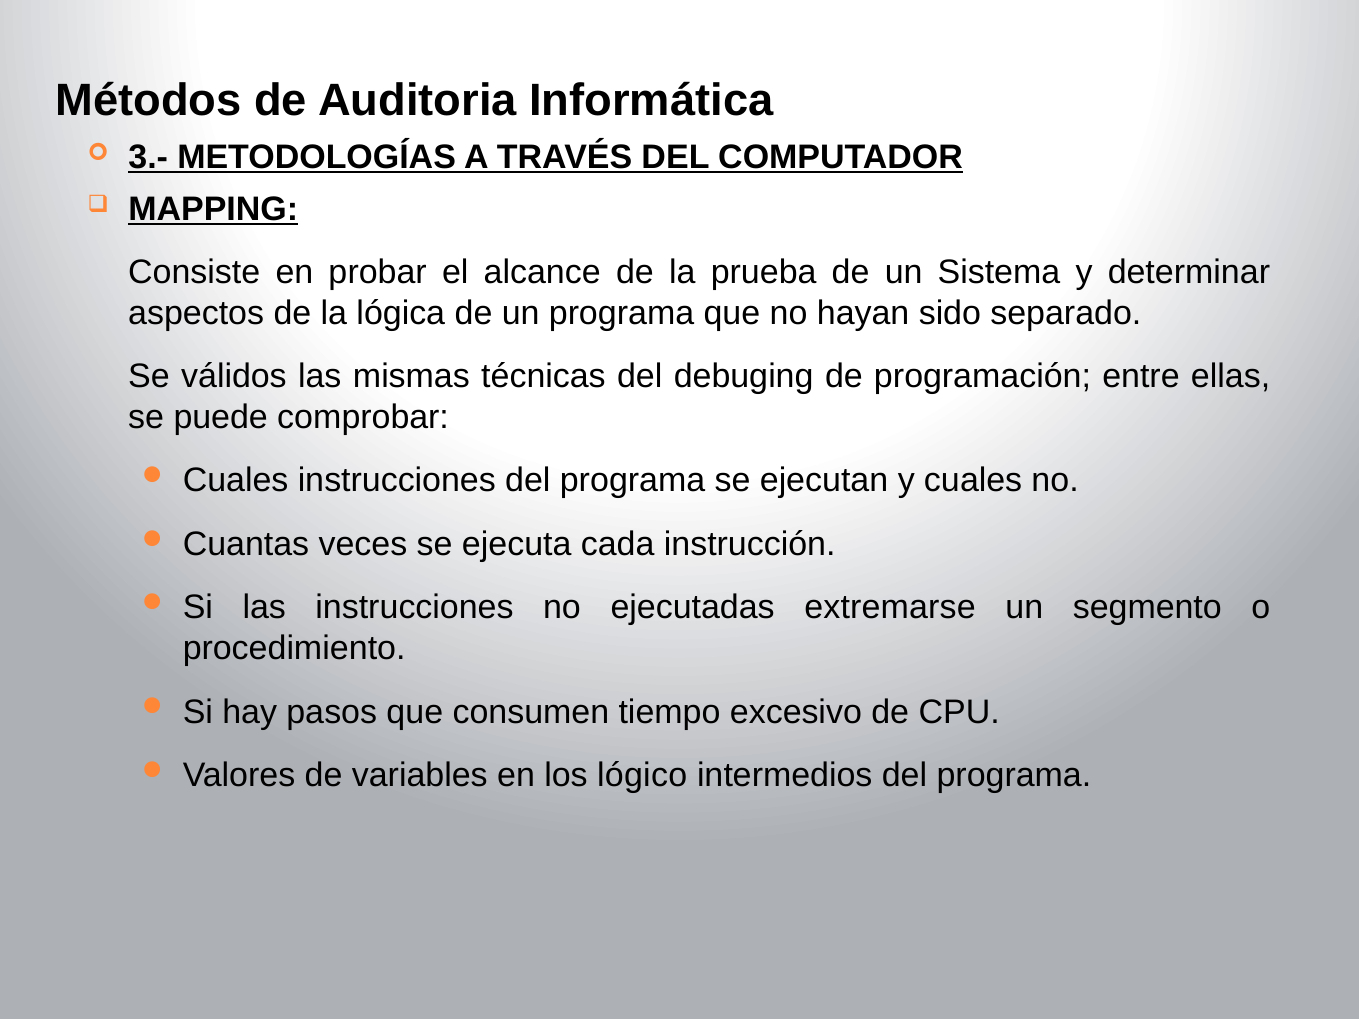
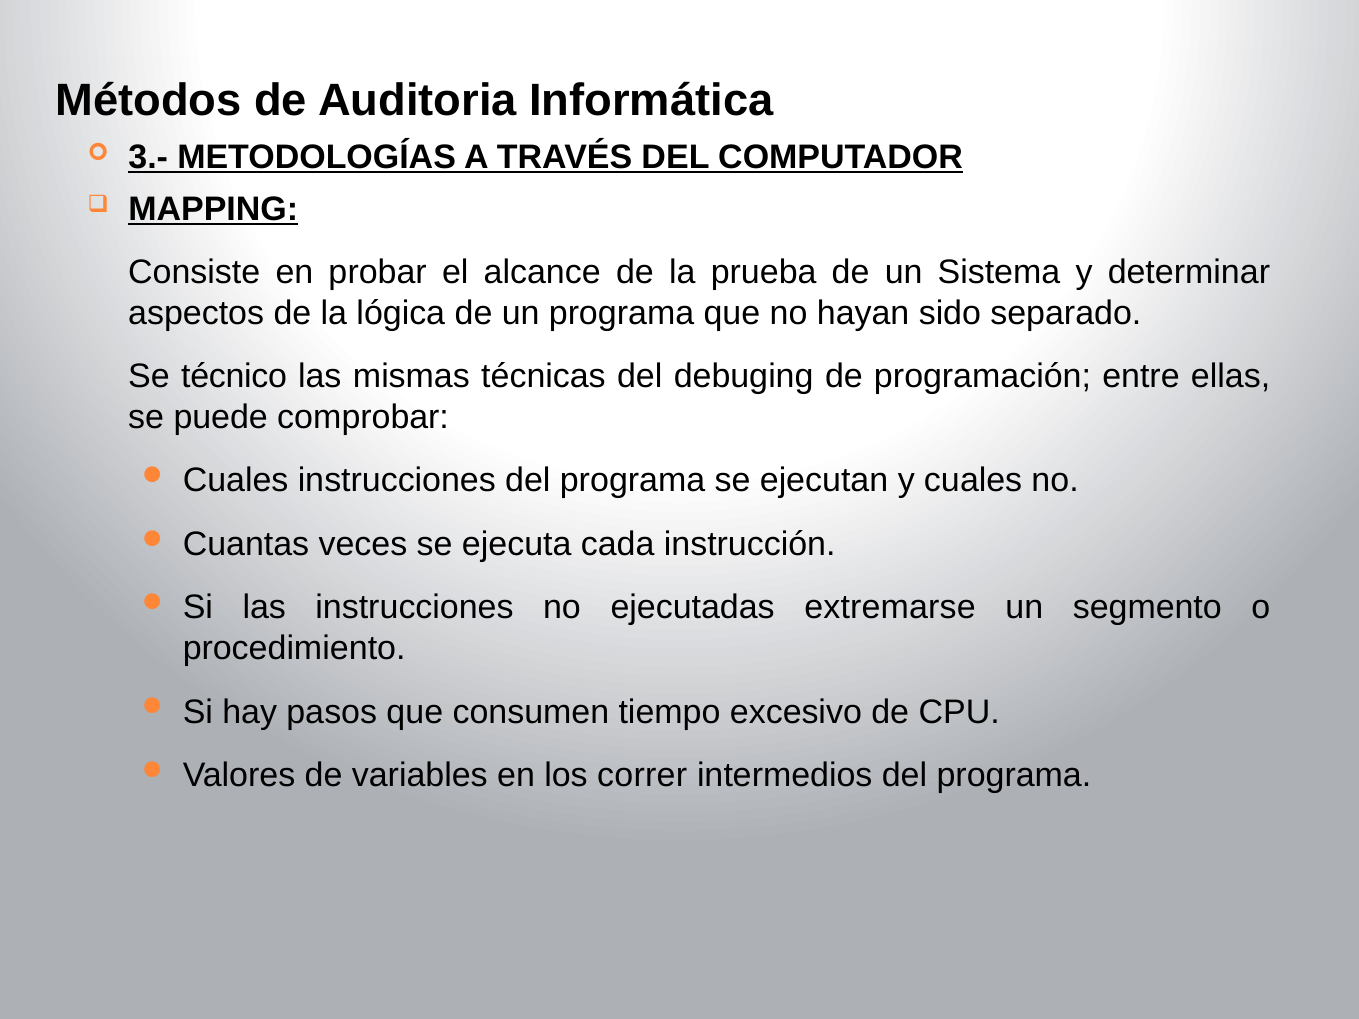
válidos: válidos -> técnico (234, 377)
lógico: lógico -> correr (642, 775)
